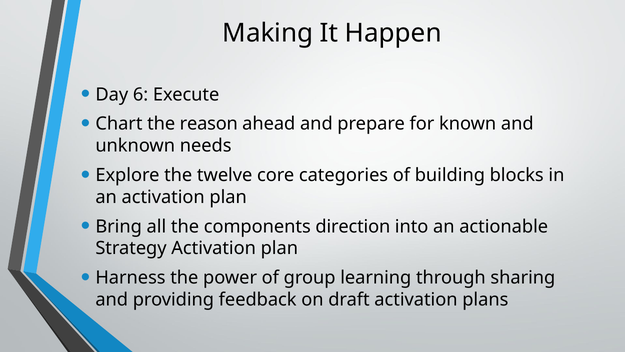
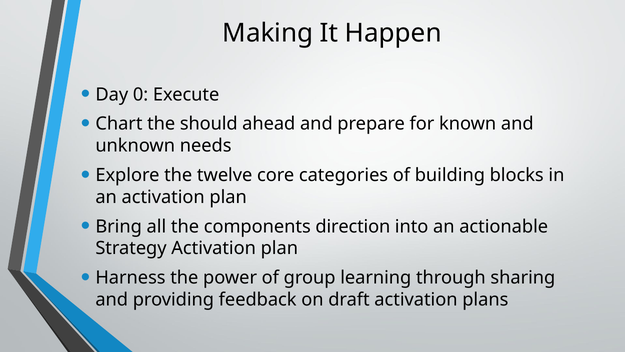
6: 6 -> 0 (141, 94)
reason: reason -> should (209, 124)
